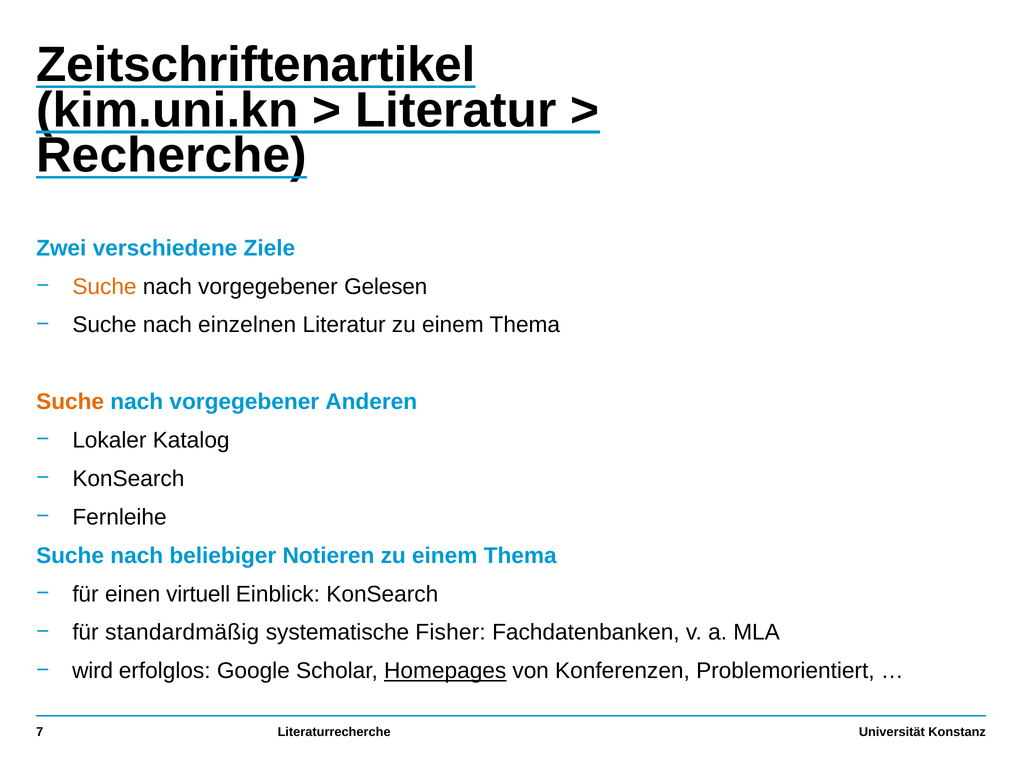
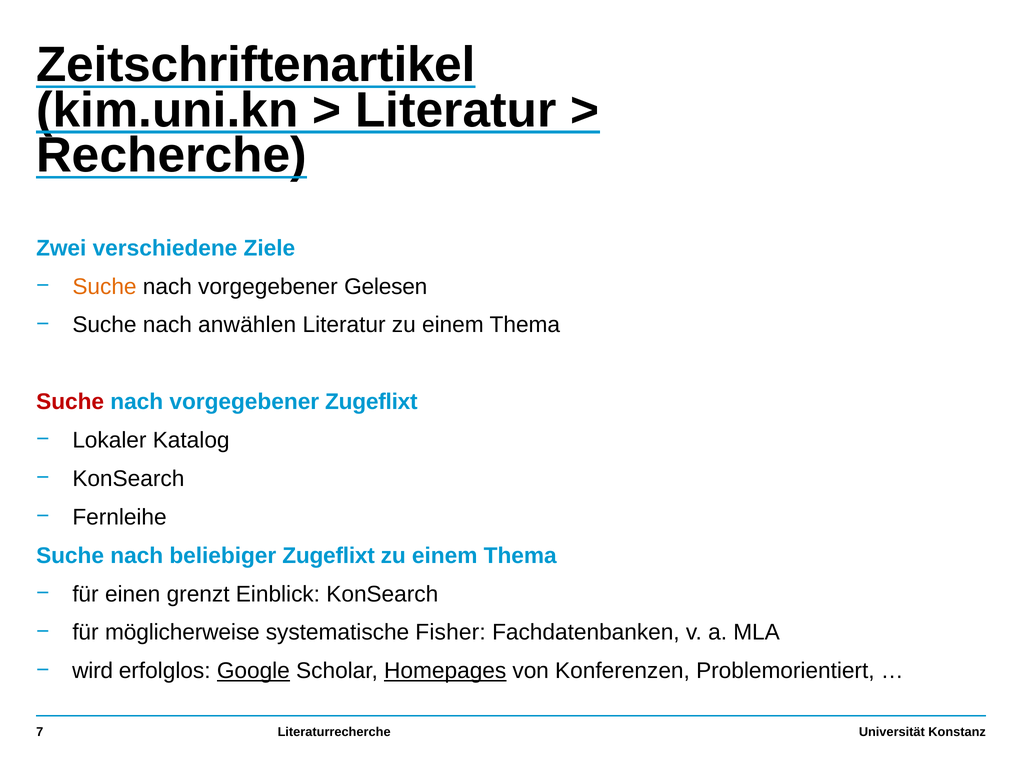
einzelnen: einzelnen -> anwählen (247, 325)
Suche colour: orange -> red (70, 402)
vorgegebener Anderen: Anderen -> Zugeflixt (371, 402)
beliebiger Notieren: Notieren -> Zugeflixt (329, 556)
virtuell: virtuell -> grenzt (198, 594)
standardmäßig: standardmäßig -> möglicherweise (182, 633)
Google underline: none -> present (253, 671)
